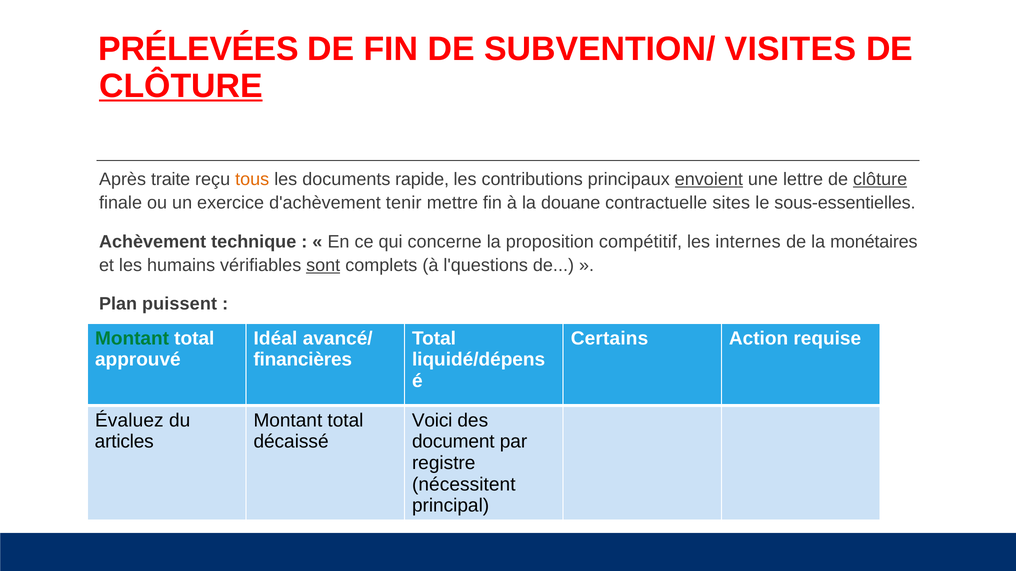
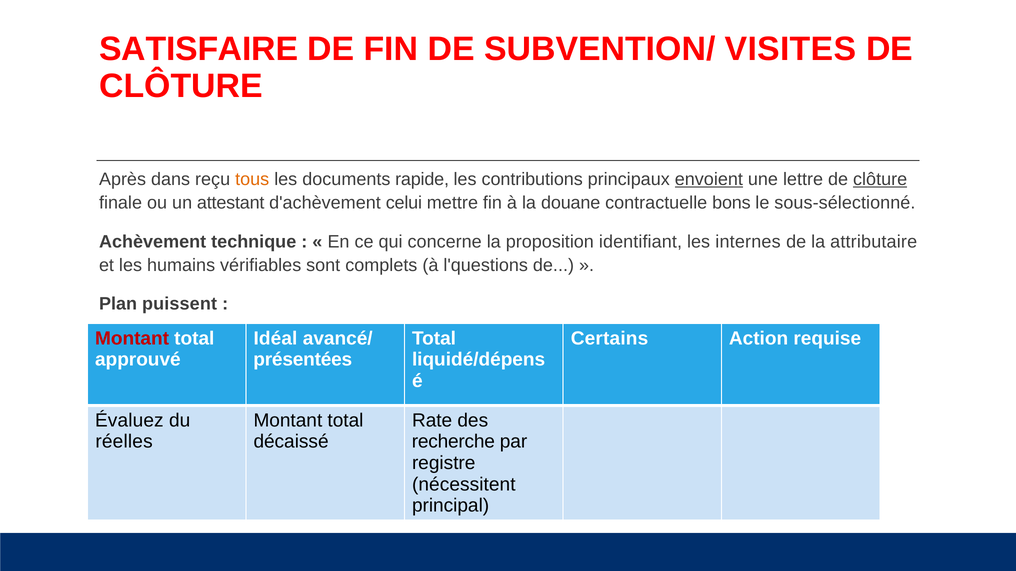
PRÉLEVÉES: PRÉLEVÉES -> SATISFAIRE (199, 49)
CLÔTURE underline: present -> none (181, 86)
traite: traite -> dans (171, 179)
exercice: exercice -> attestant (231, 203)
tenir: tenir -> celui (404, 203)
sites: sites -> bons (731, 203)
sous-essentielles: sous-essentielles -> sous-sélectionné (845, 203)
compétitif: compétitif -> identifiant (640, 242)
monétaires: monétaires -> attributaire (874, 242)
sont underline: present -> none (323, 266)
Montant colour: green -> red (132, 339)
financières: financières -> présentées (303, 360)
Voici: Voici -> Rate (432, 421)
articles: articles -> réelles (124, 442)
document: document -> recherche (453, 442)
